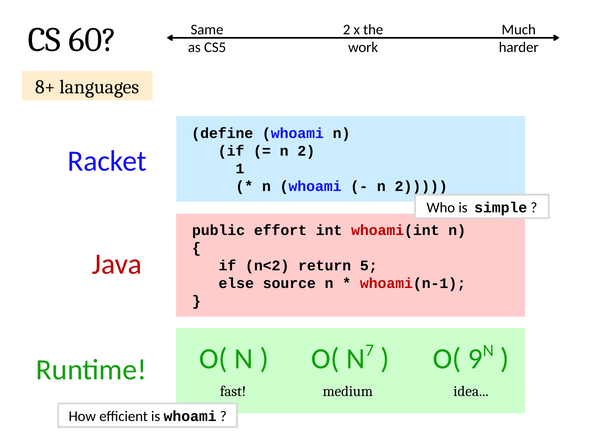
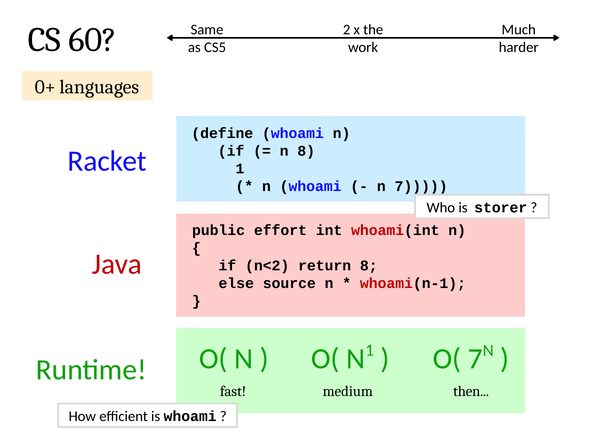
8+: 8+ -> 0+ (45, 87)
2: 2 -> 8 (306, 151)
2: 2 -> 7 (421, 186)
simple: simple -> storer (501, 207)
return 5: 5 -> 8 (369, 266)
N 7: 7 -> 1 (370, 350)
O( 9: 9 -> 7 (475, 358)
idea: idea -> then (471, 391)
